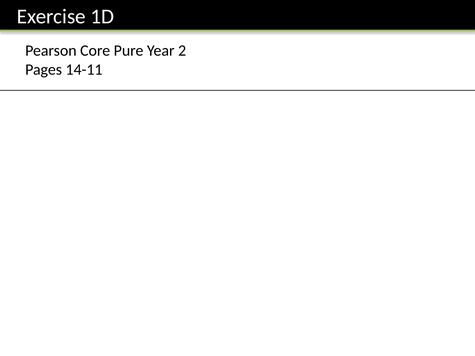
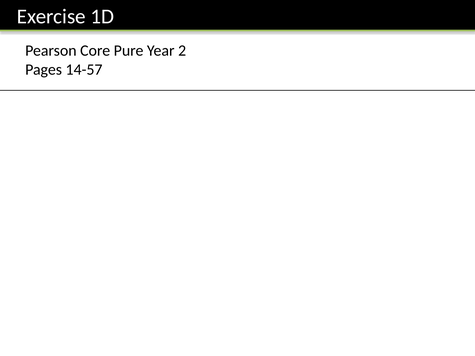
14-11: 14-11 -> 14-57 (84, 70)
